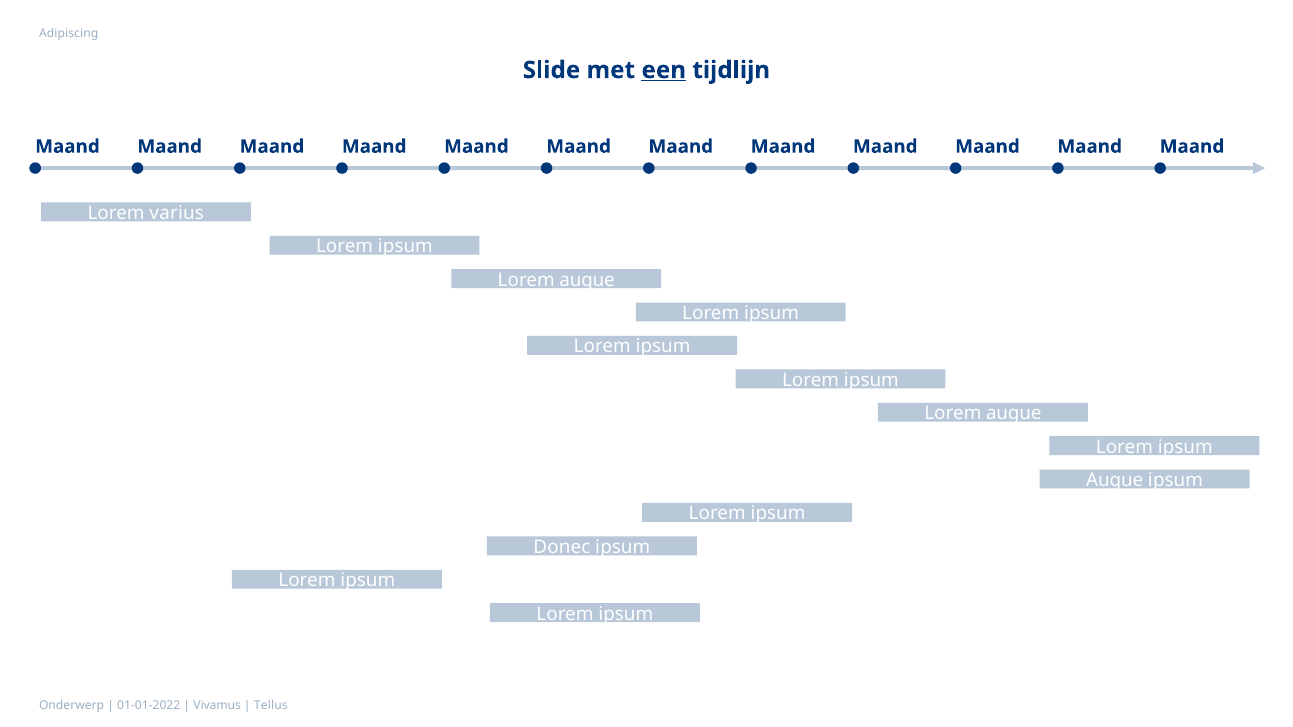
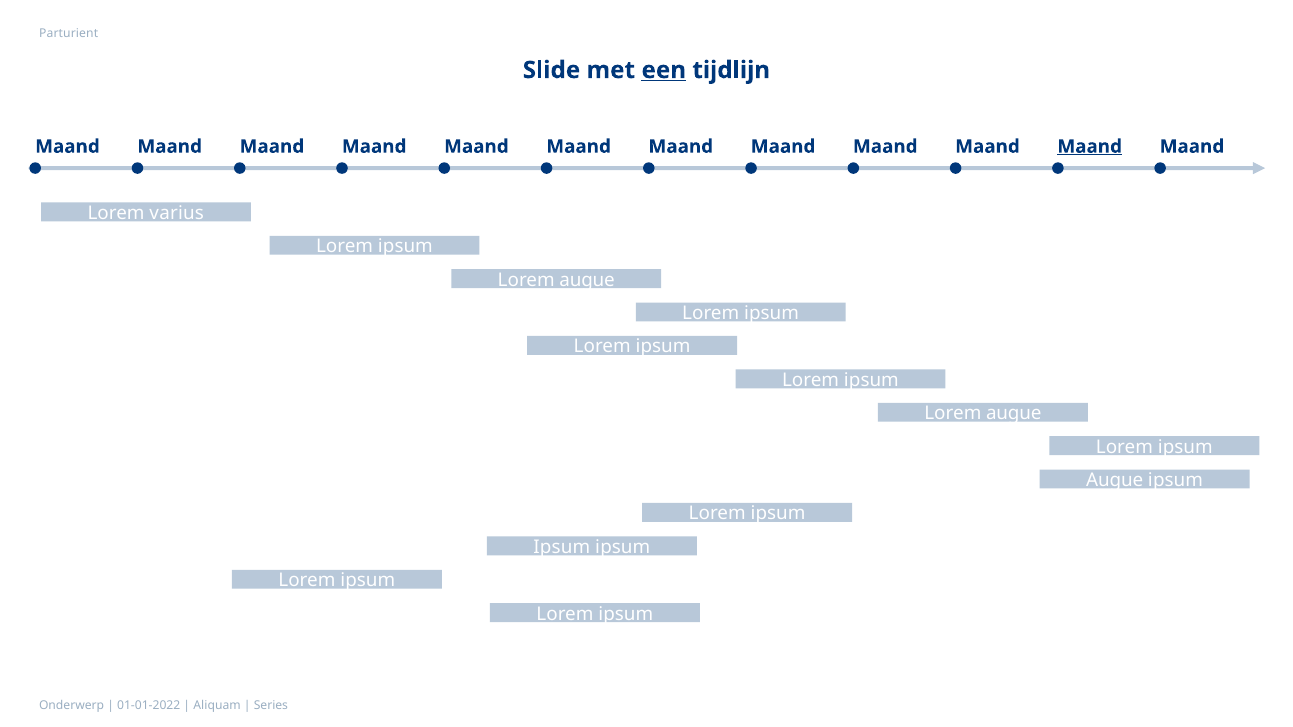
Adipiscing: Adipiscing -> Parturient (69, 34)
Maand underline: none -> present (1090, 147)
Donec: Donec -> Ipsum (562, 547)
Vivamus: Vivamus -> Aliquam (217, 706)
Tellus: Tellus -> Series (271, 706)
